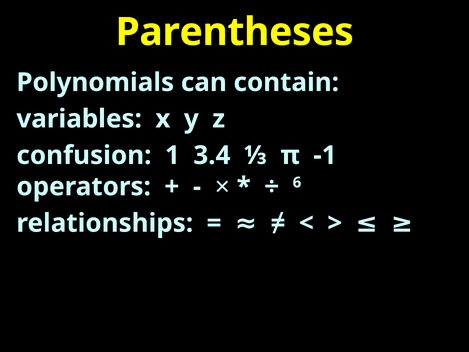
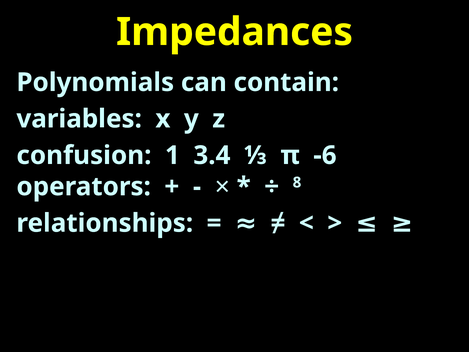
Parentheses: Parentheses -> Impedances (235, 32)
-1: -1 -> -6 (325, 155)
6: 6 -> 8 (297, 182)
